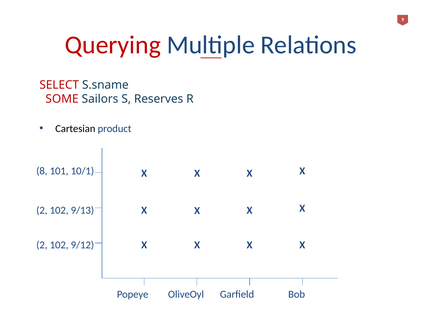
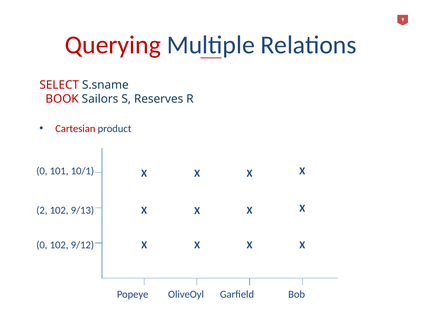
SOME: SOME -> BOOK (62, 99)
Cartesian colour: black -> red (75, 128)
8: 8 -> 0 (42, 171)
2: 2 -> 0 (42, 245)
